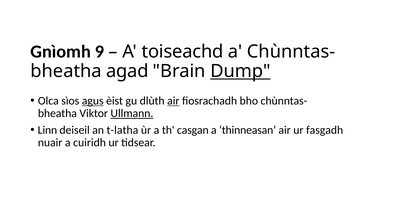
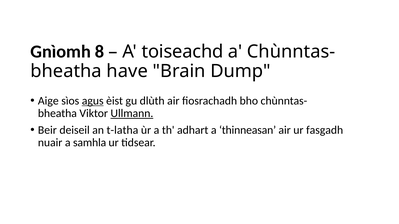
9: 9 -> 8 (100, 52)
agad: agad -> have (127, 71)
Dump underline: present -> none (240, 71)
Olca: Olca -> Aige (48, 101)
air underline: present -> none (173, 101)
Linn: Linn -> Beir (47, 130)
casgan: casgan -> adhart (193, 130)
cuiridh: cuiridh -> samhla (90, 143)
